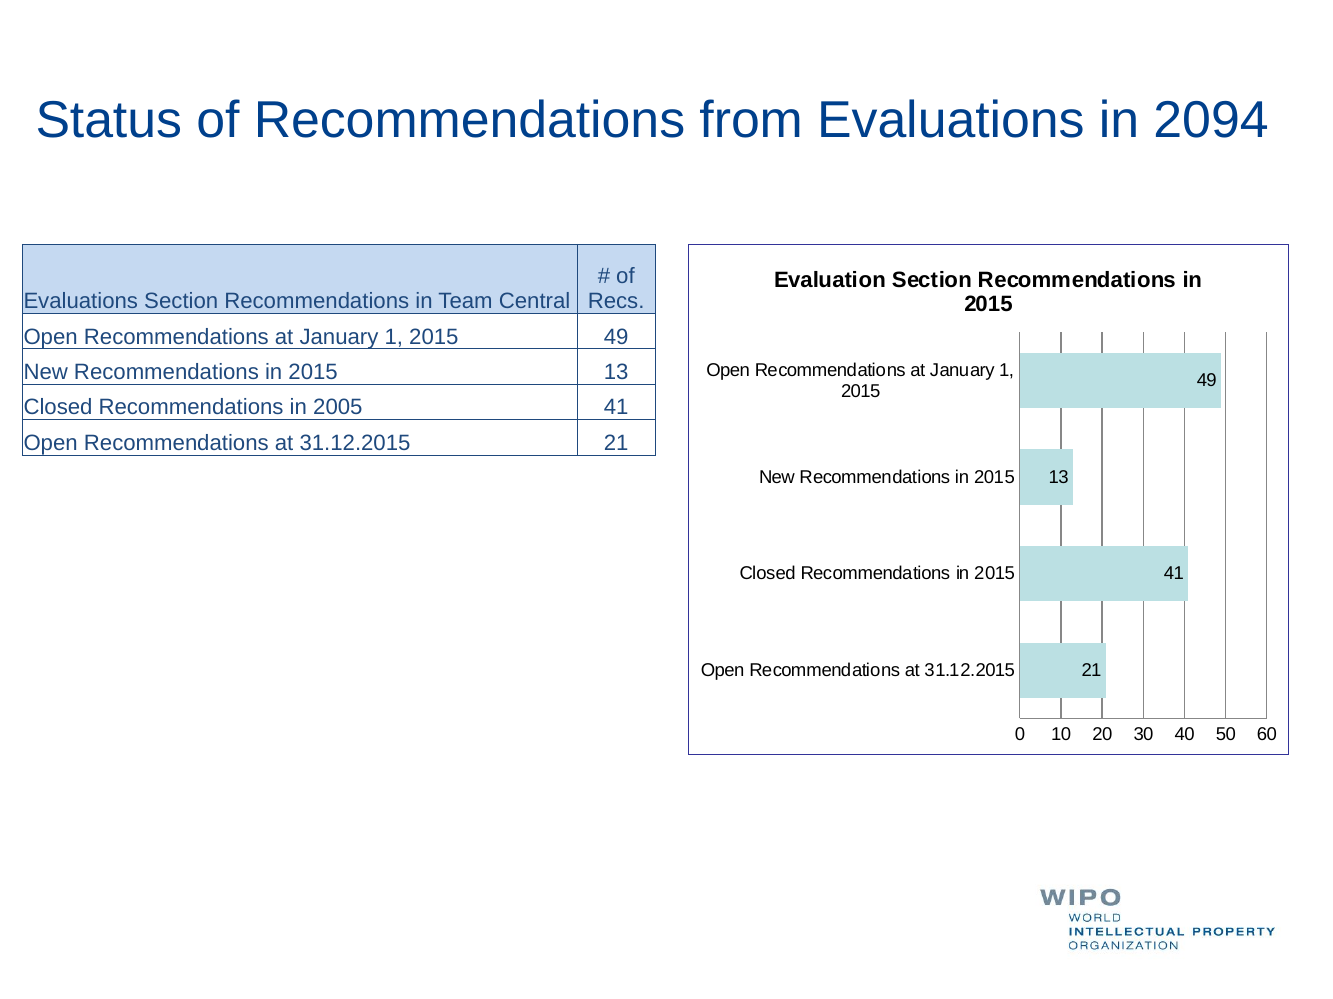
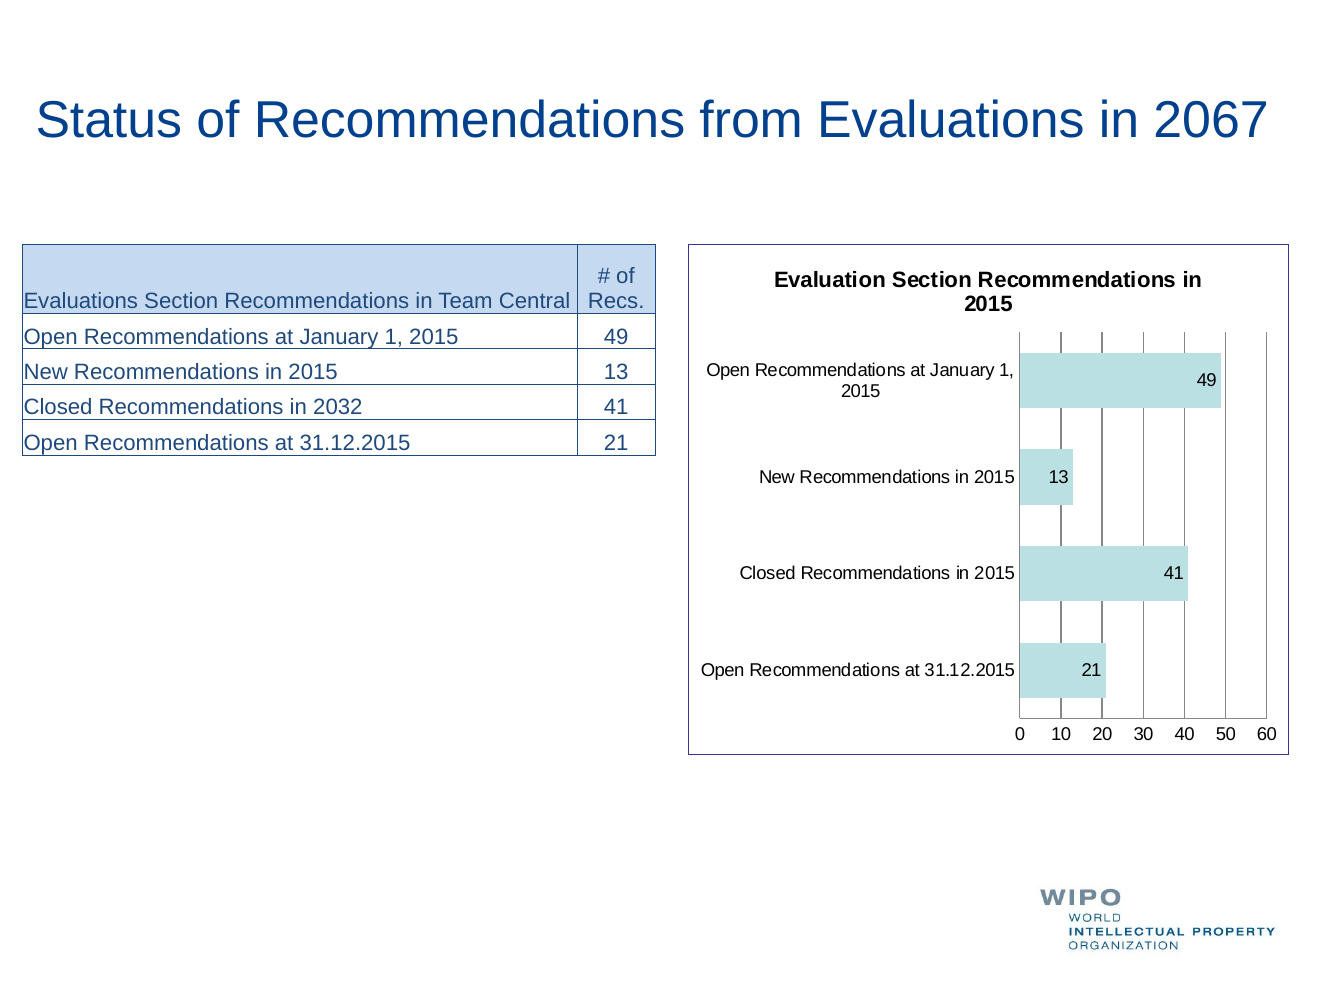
2094: 2094 -> 2067 (1211, 120)
2005: 2005 -> 2032 (338, 408)
